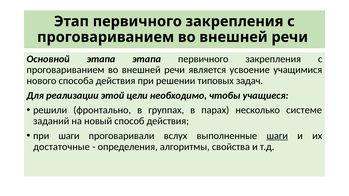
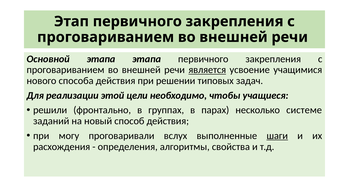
является underline: none -> present (207, 70)
при шаги: шаги -> могу (69, 136)
достаточные: достаточные -> расхождения (62, 147)
